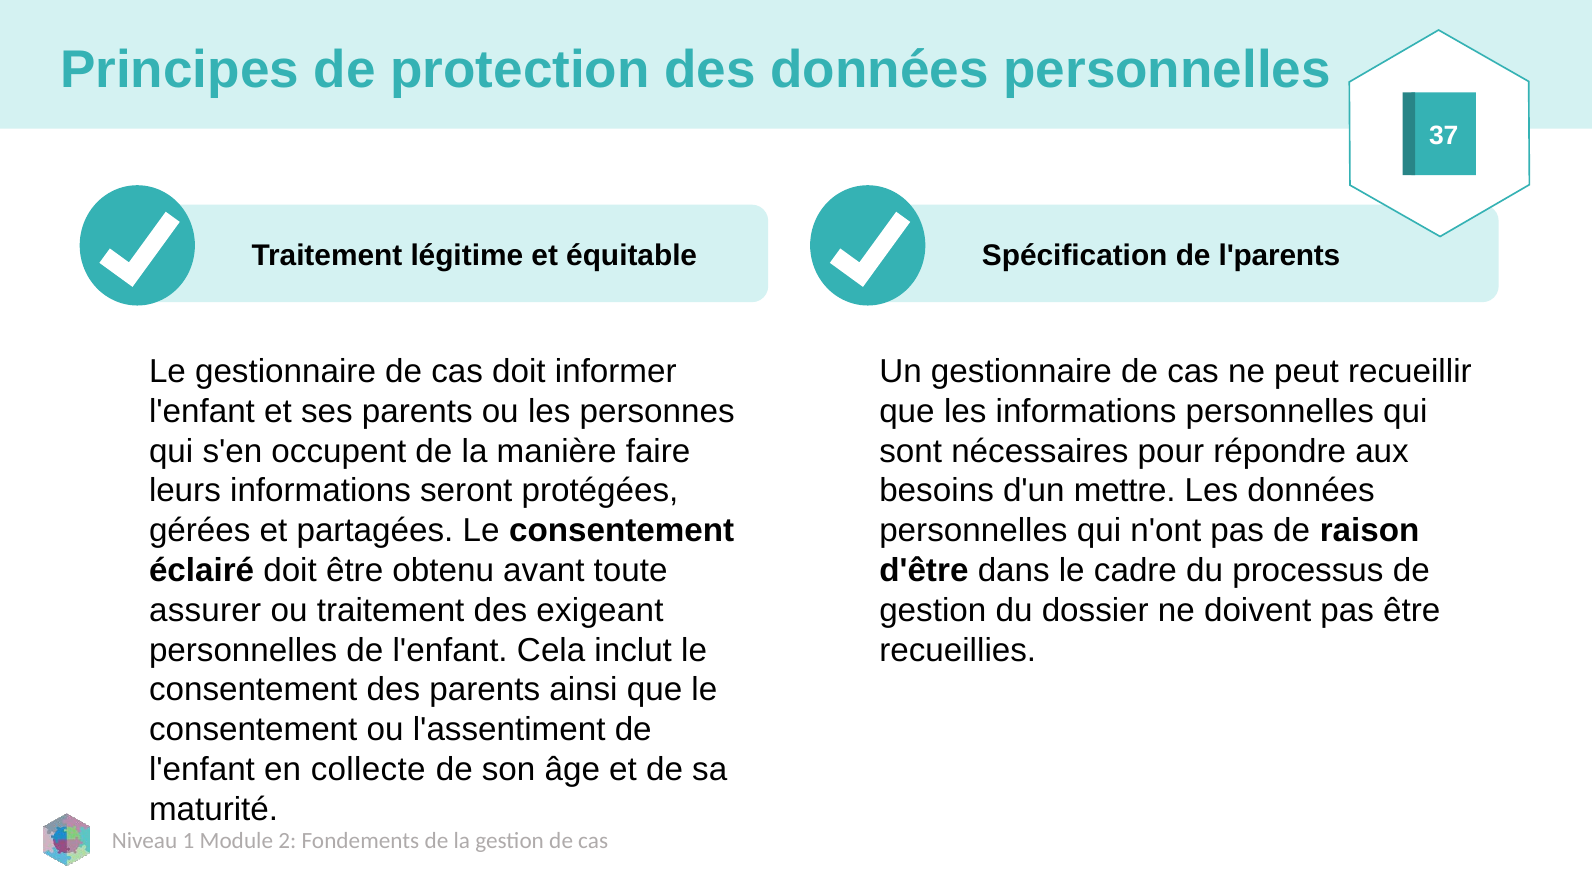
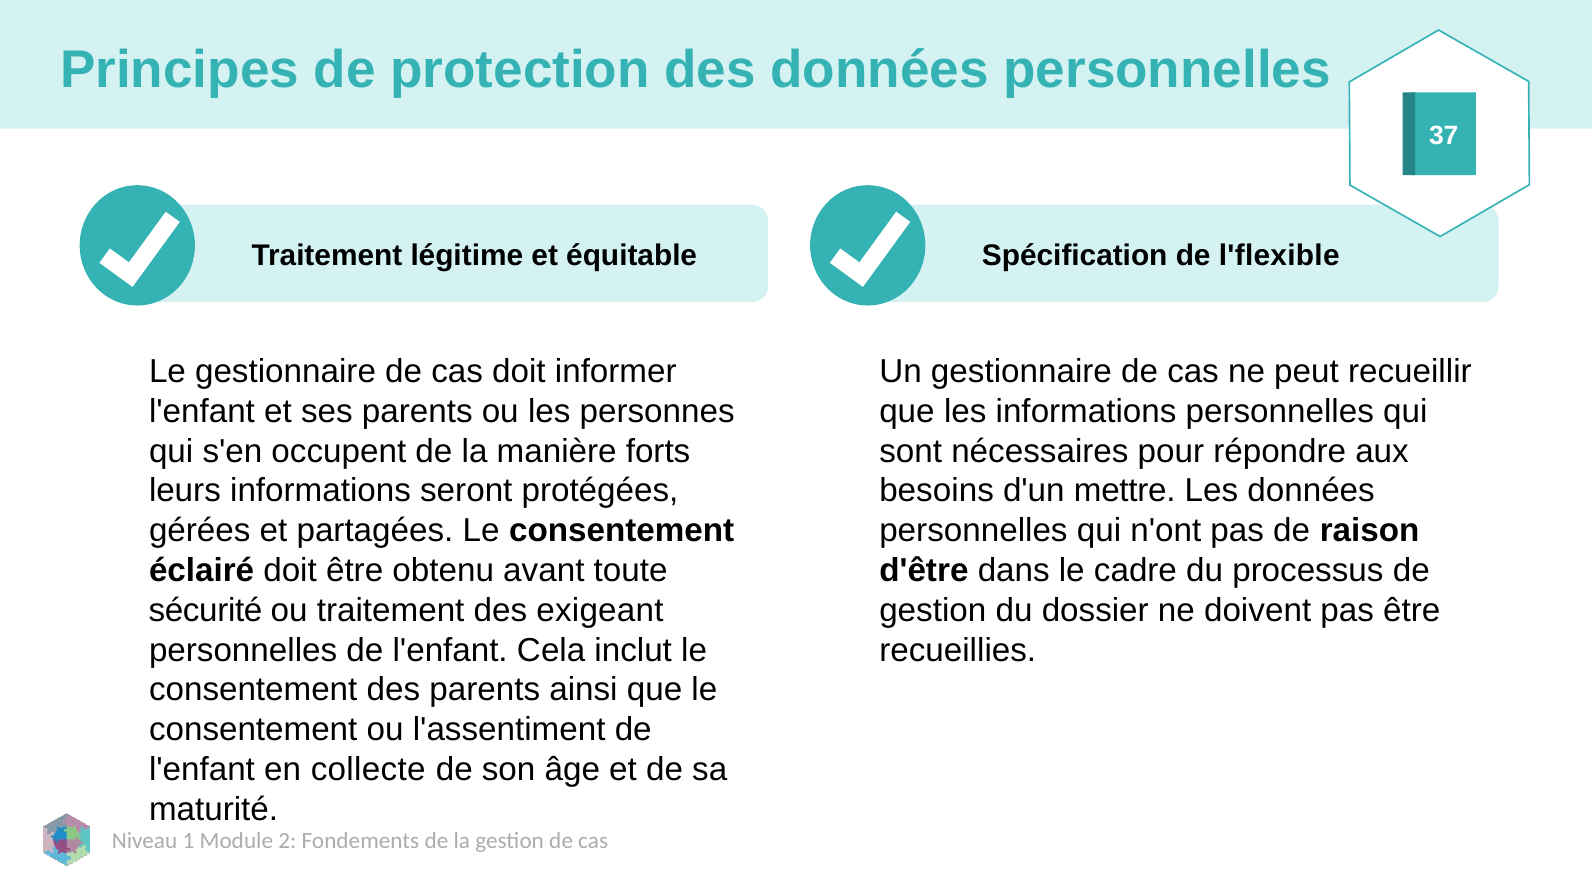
l'parents: l'parents -> l'flexible (1279, 256)
faire: faire -> forts (658, 451)
assurer: assurer -> sécurité (205, 611)
